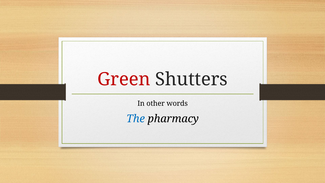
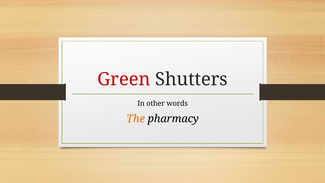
The colour: blue -> orange (136, 119)
